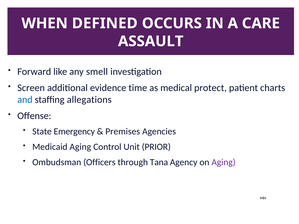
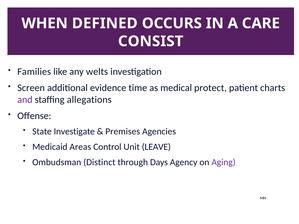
ASSAULT: ASSAULT -> CONSIST (151, 41)
Forward: Forward -> Families (34, 72)
smell: smell -> welts (97, 72)
and colour: blue -> purple (25, 100)
Emergency: Emergency -> Investigate (74, 132)
Medicaid Aging: Aging -> Areas (80, 147)
PRIOR: PRIOR -> LEAVE (156, 147)
Officers: Officers -> Distinct (99, 162)
Tana: Tana -> Days (159, 162)
